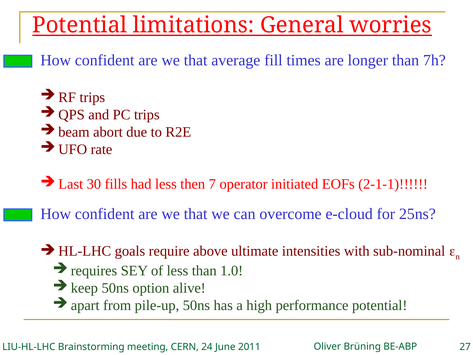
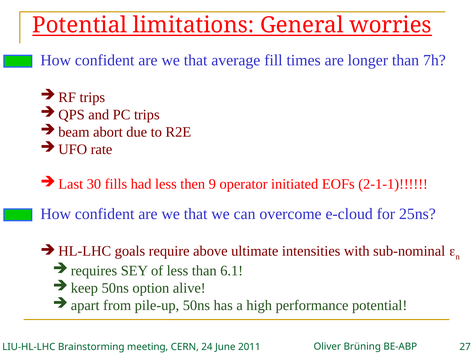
7: 7 -> 9 (212, 184)
1.0: 1.0 -> 6.1 (232, 271)
